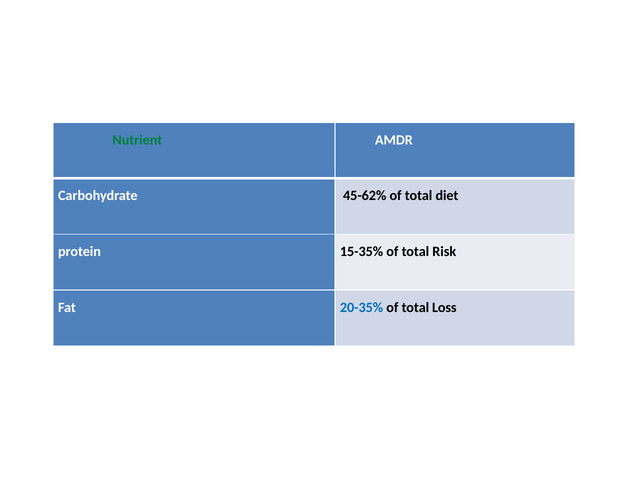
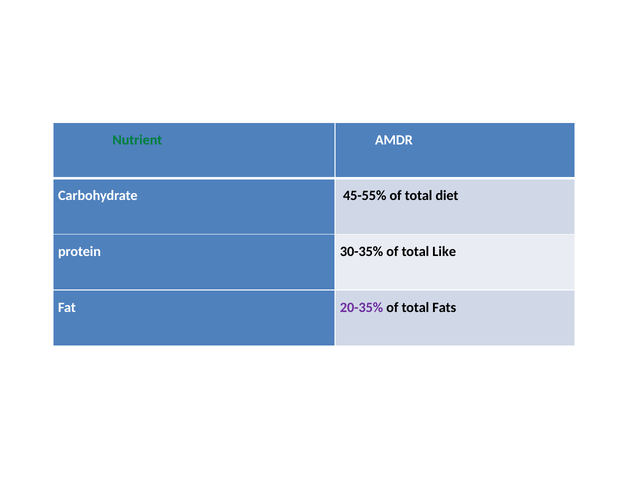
45-62%: 45-62% -> 45-55% (365, 196)
15-35%: 15-35% -> 30-35% (362, 252)
Risk: Risk -> Like (444, 252)
20-35% colour: blue -> purple (362, 308)
Loss: Loss -> Fats (444, 308)
